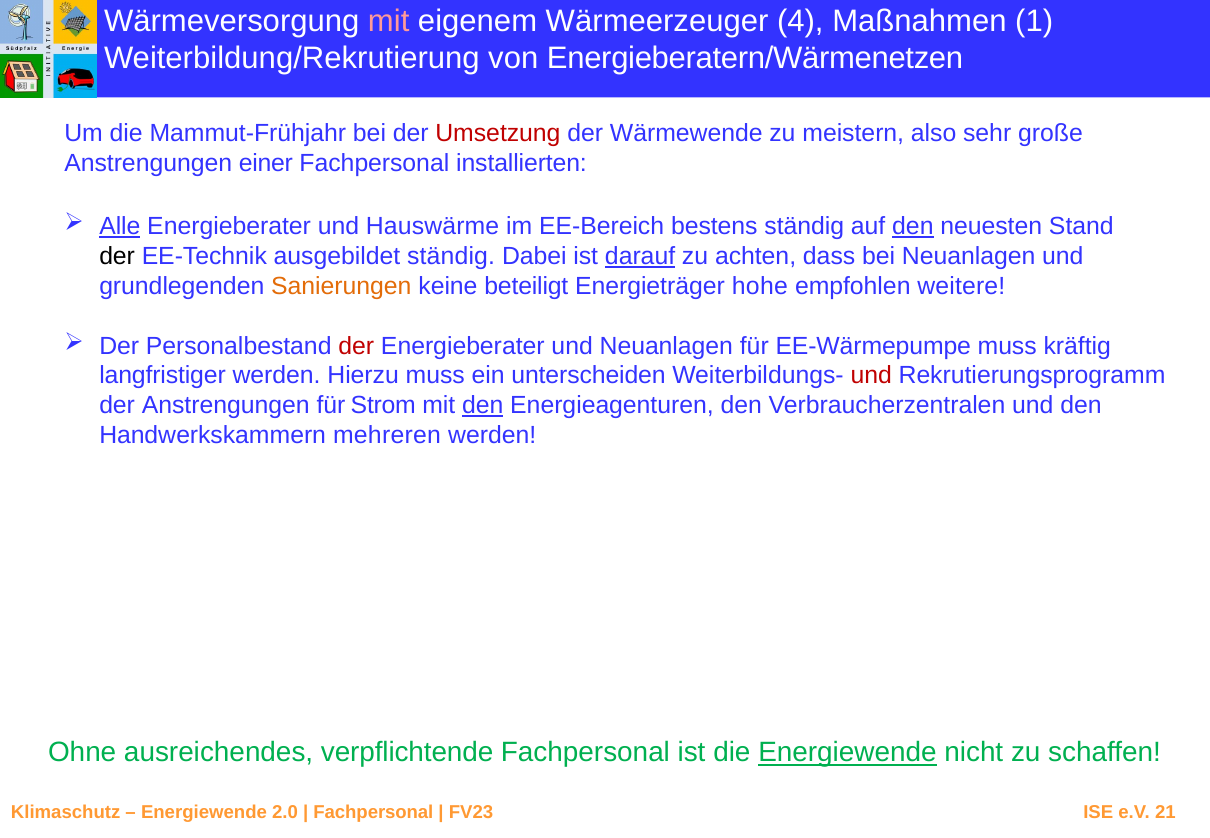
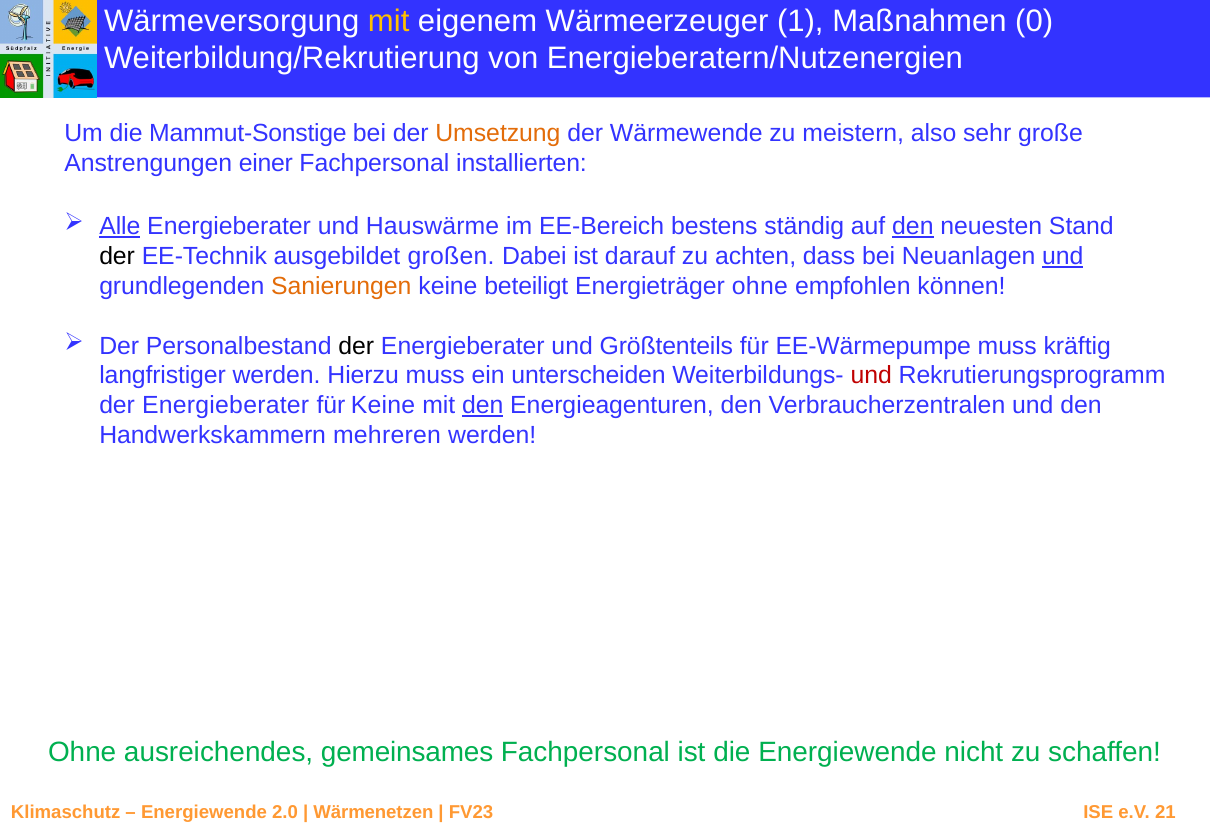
mit colour: pink -> yellow (389, 21)
4: 4 -> 1 (800, 21)
1: 1 -> 0 (1034, 21)
Energieberatern/Wärmenetzen: Energieberatern/Wärmenetzen -> Energieberatern/Nutzenergien (755, 58)
Mammut-Frühjahr: Mammut-Frühjahr -> Mammut-Sonstige (248, 134)
Umsetzung colour: red -> orange (498, 134)
ausgebildet ständig: ständig -> großen (451, 256)
darauf underline: present -> none (640, 256)
und underline: none -> present (1063, 256)
Energieträger hohe: hohe -> ohne (760, 286)
weitere: weitere -> können (961, 286)
der colour: red -> black (356, 346)
und Neuanlagen: Neuanlagen -> Größtenteils (666, 346)
Anstrengungen: Anstrengungen -> Energieberater (226, 405)
für Strom: Strom -> Keine (383, 405)
verpflichtende: verpflichtende -> gemeinsames (407, 752)
Energiewende underline: present -> none (847, 752)
Fachpersonal: Fachpersonal -> Wärmenetzen (373, 812)
